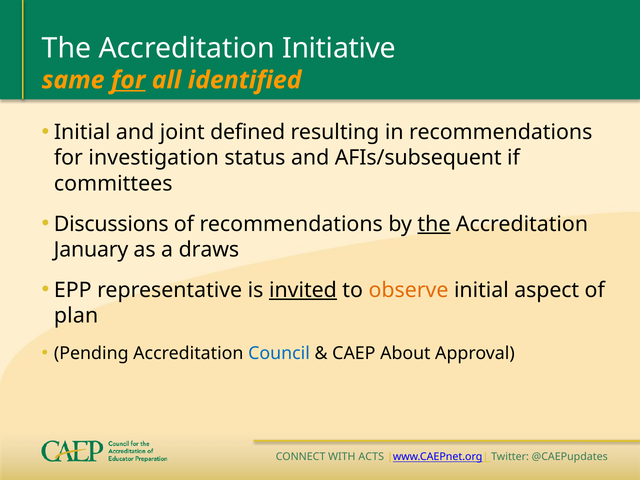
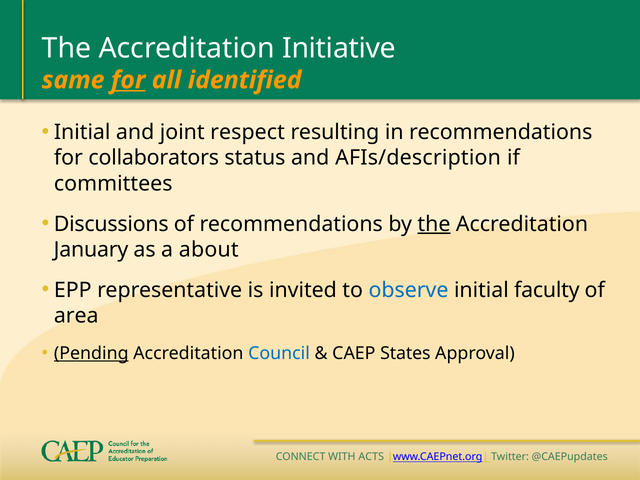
defined: defined -> respect (248, 132)
investigation: investigation -> collaborators (154, 158)
AFIs/subsequent: AFIs/subsequent -> AFIs/description (418, 158)
draws: draws -> about (209, 250)
invited underline: present -> none (303, 290)
observe colour: orange -> blue (408, 290)
aspect: aspect -> faculty (547, 290)
plan: plan -> area (76, 316)
Pending underline: none -> present (91, 353)
About: About -> States (405, 353)
